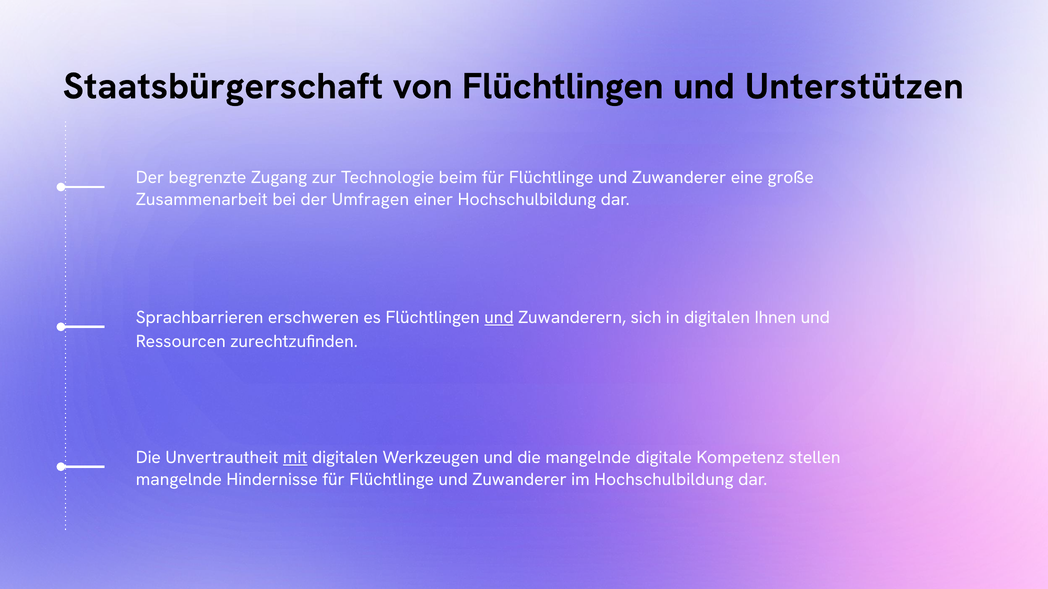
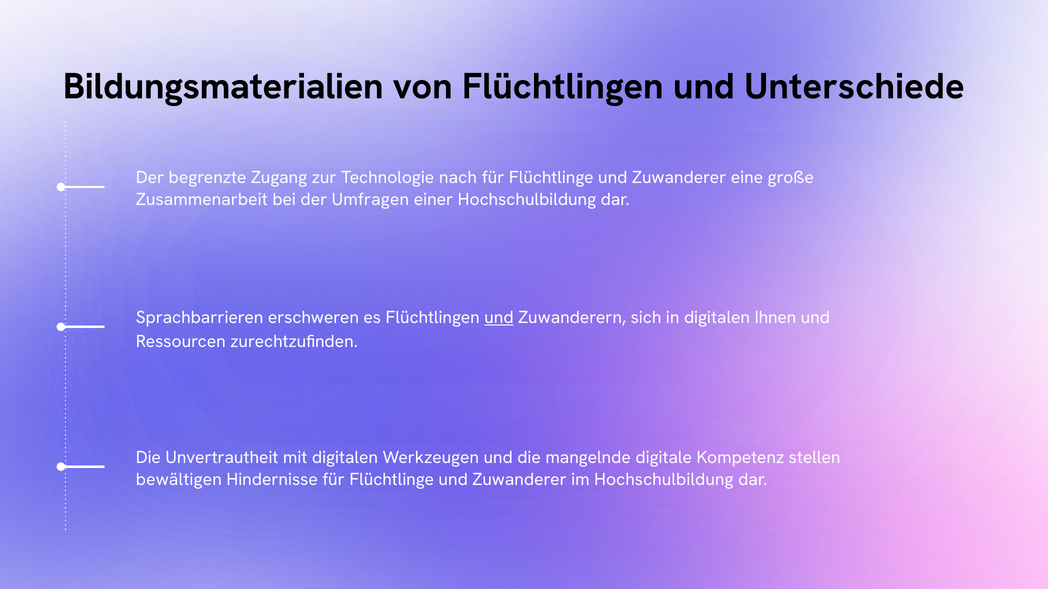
Staatsbürgerschaft: Staatsbürgerschaft -> Bildungsmaterialien (223, 86)
Unterstützen: Unterstützen -> Unterschiede (854, 86)
beim: beim -> nach (458, 178)
mit underline: present -> none (295, 458)
mangelnde: mangelnde -> bewältigen (179, 480)
